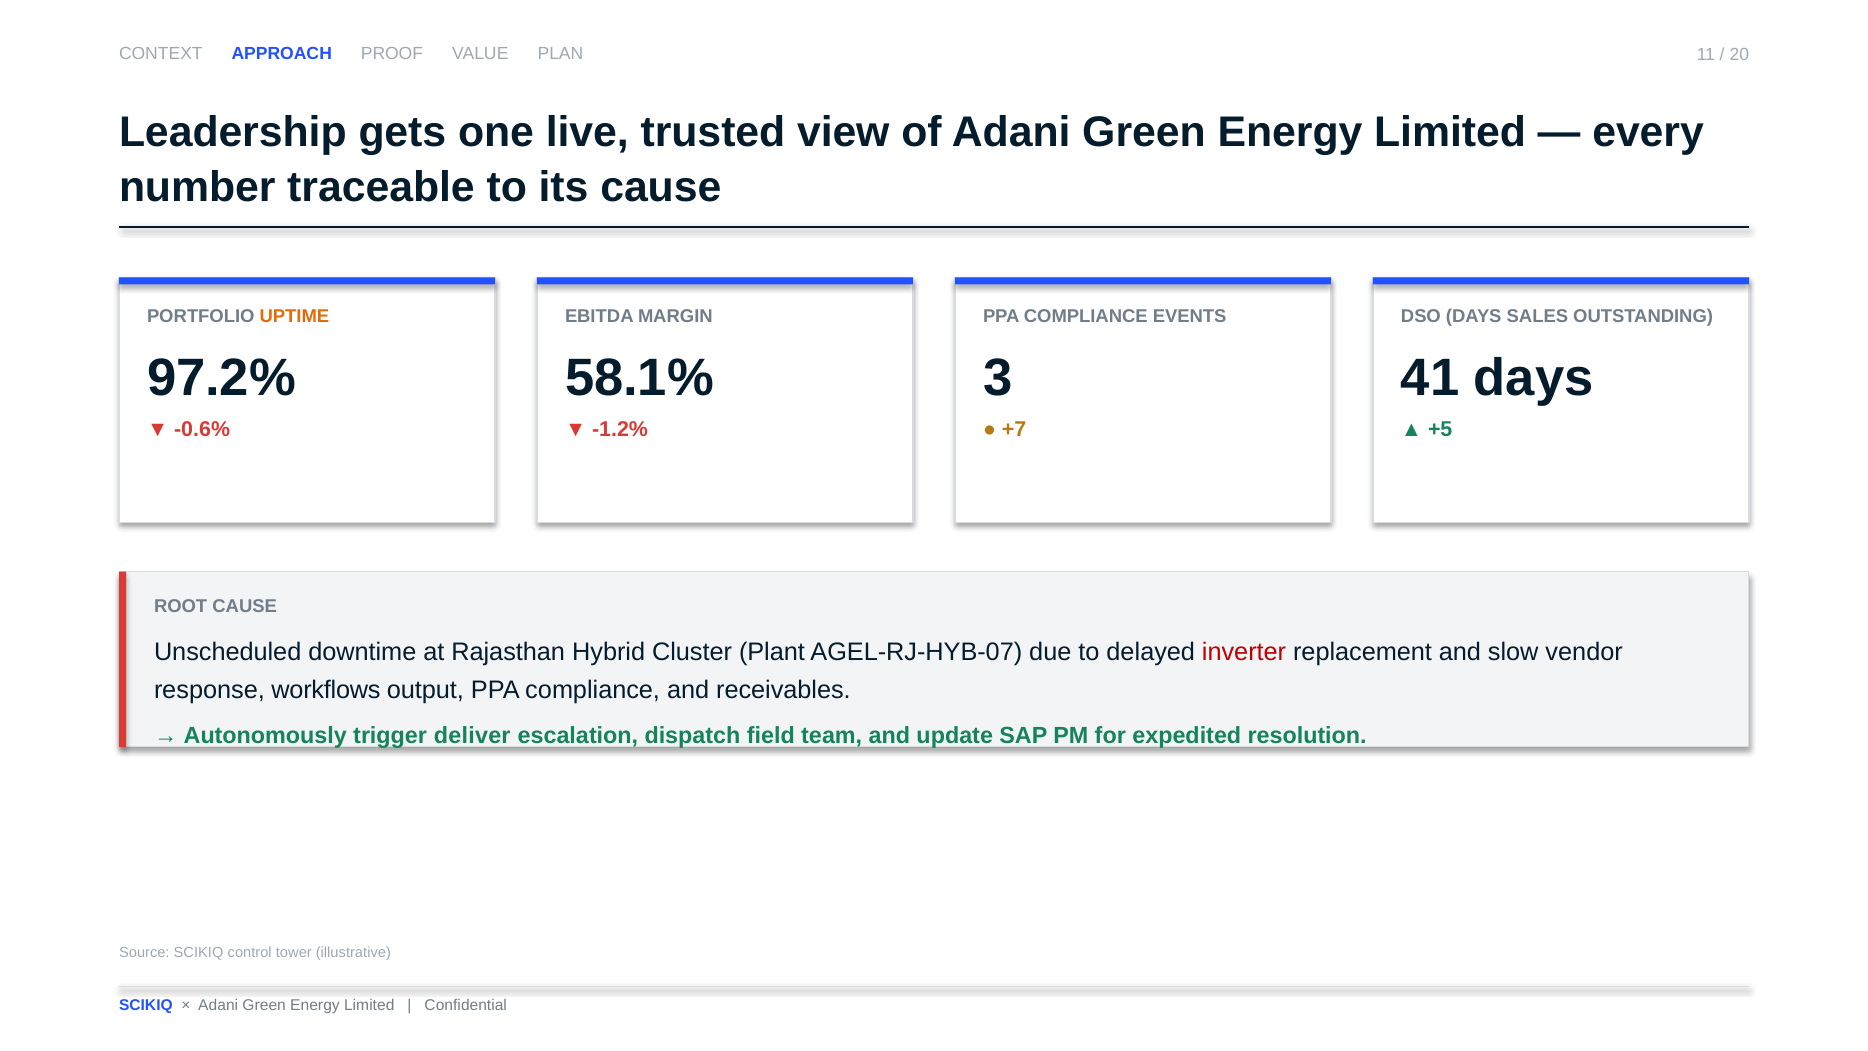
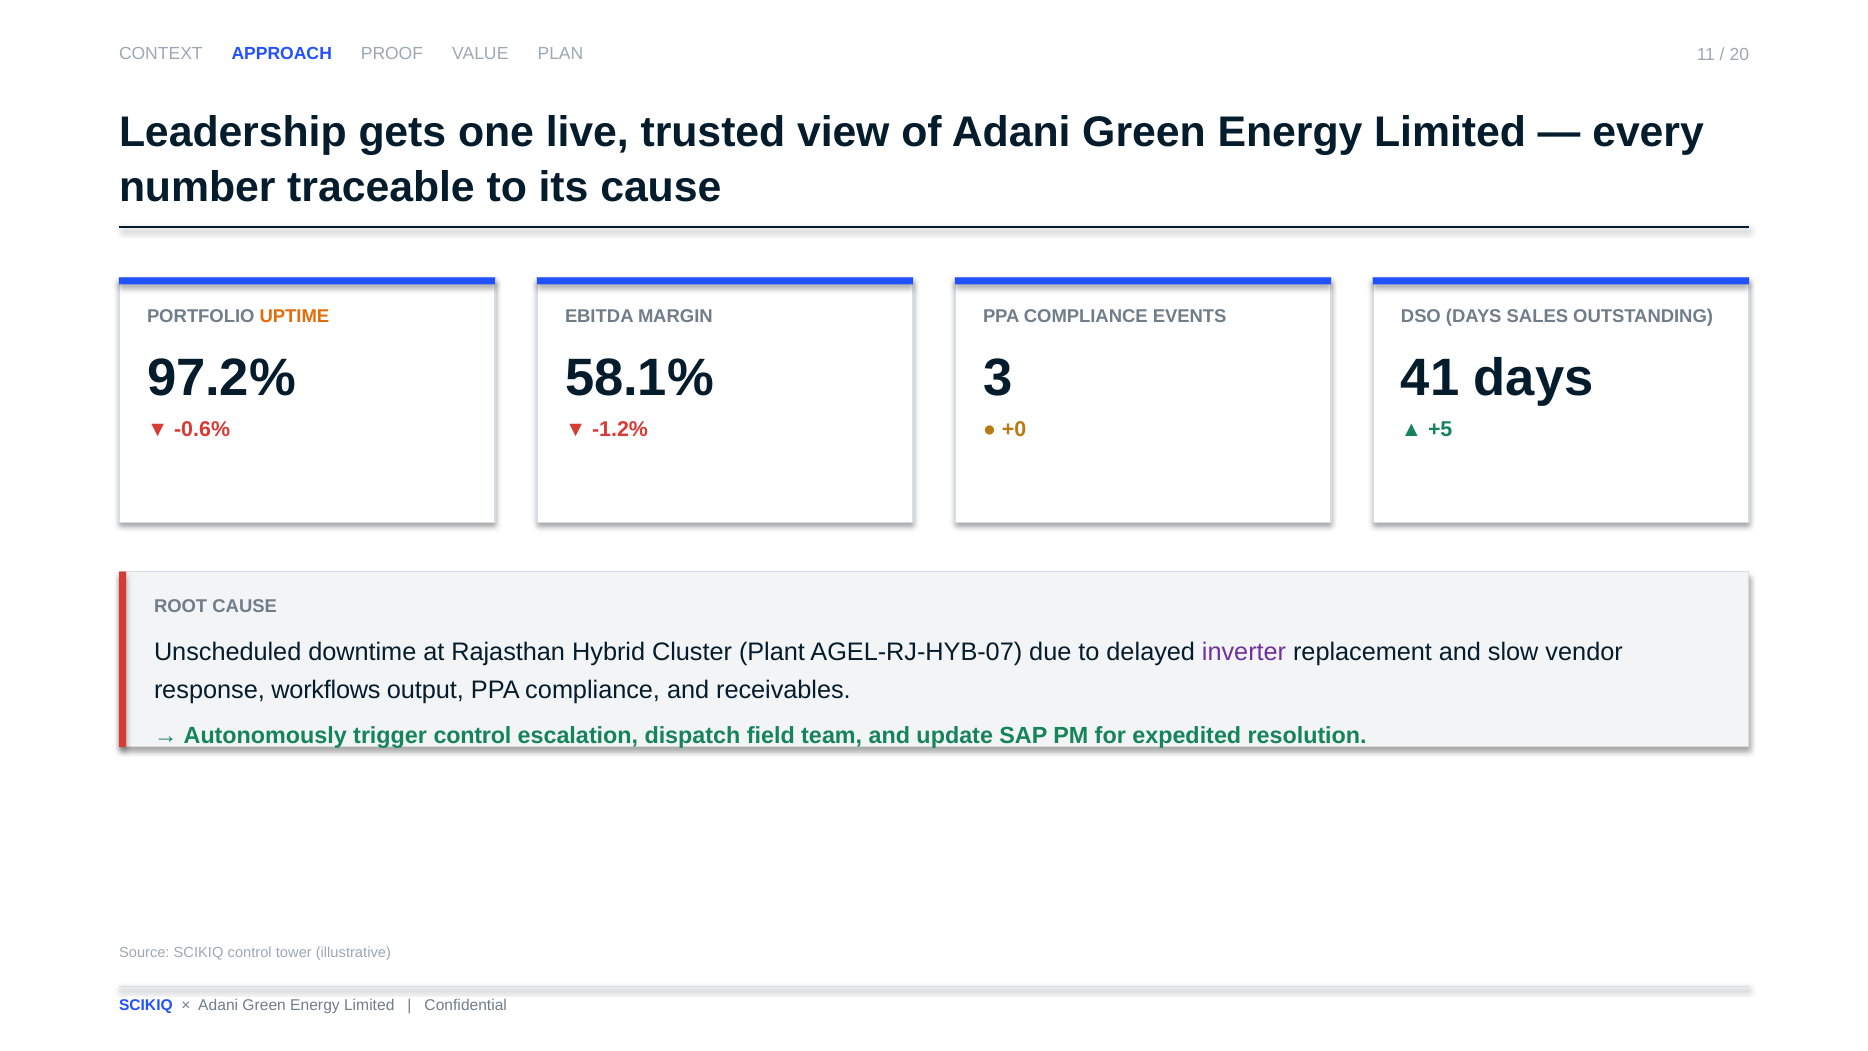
+7: +7 -> +0 (1014, 429)
inverter colour: red -> purple (1244, 652)
trigger deliver: deliver -> control (472, 736)
